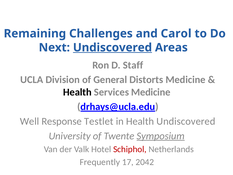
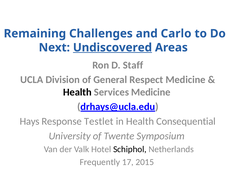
Carol: Carol -> Carlo (176, 33)
Distorts: Distorts -> Respect (146, 80)
Well: Well -> Hays (30, 121)
Health Undiscovered: Undiscovered -> Consequential (186, 121)
Symposium underline: present -> none (161, 136)
Schiphol colour: red -> black (130, 149)
2042: 2042 -> 2015 (145, 162)
